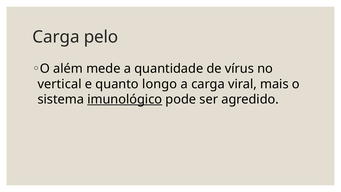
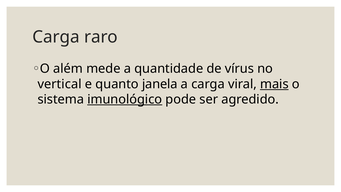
pelo: pelo -> raro (101, 37)
longo: longo -> janela (160, 84)
mais underline: none -> present (274, 84)
